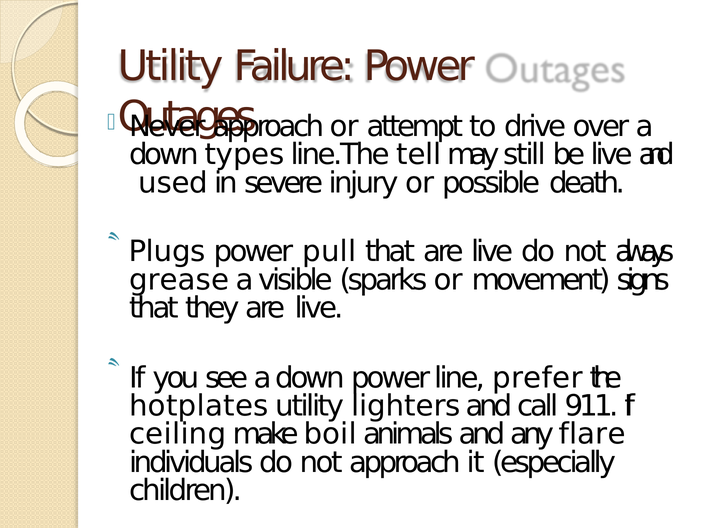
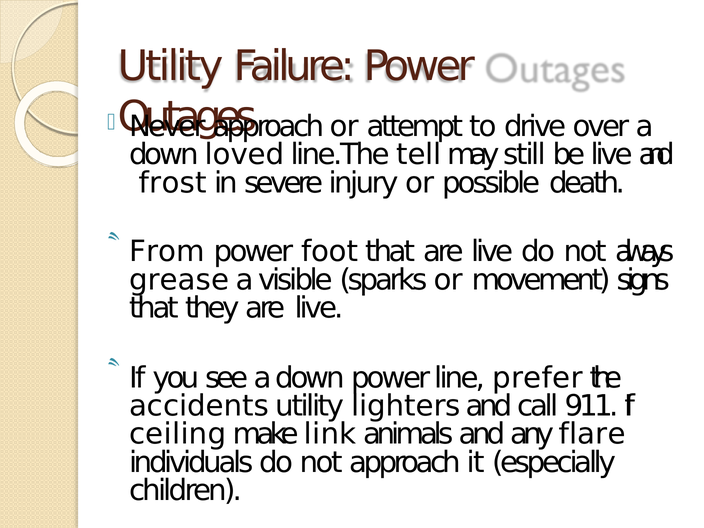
types: types -> loved (245, 155)
used: used -> frost (173, 183)
Plugs: Plugs -> From (167, 252)
pull: pull -> foot (330, 252)
hotplates: hotplates -> accidents (199, 406)
boil: boil -> link (330, 434)
